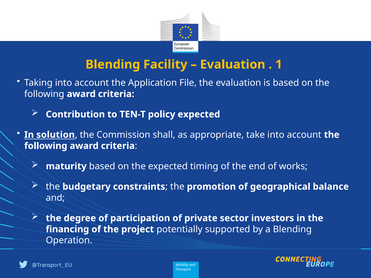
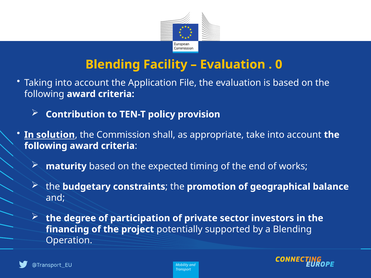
1: 1 -> 0 (279, 65)
policy expected: expected -> provision (199, 114)
